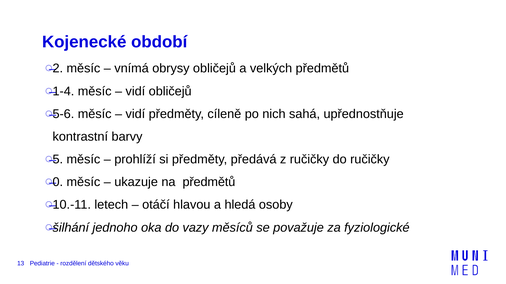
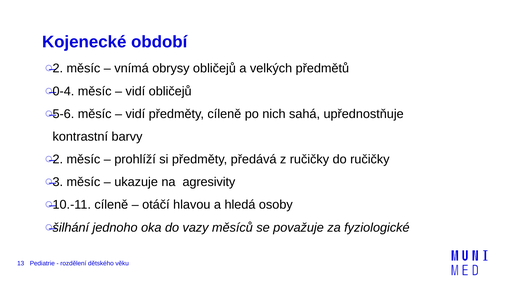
1-4: 1-4 -> 0-4 (63, 91)
5: 5 -> 2 (58, 160)
0: 0 -> 3 (58, 182)
na předmětů: předmětů -> agresivity (209, 182)
10.-11 letech: letech -> cíleně (111, 205)
